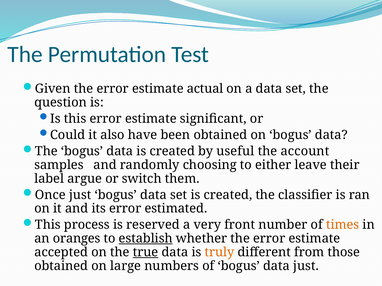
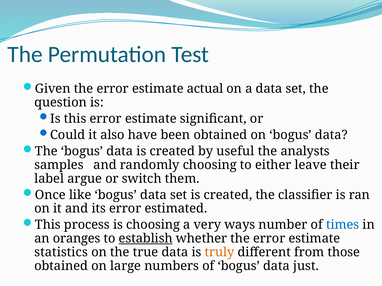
account: account -> analysts (305, 151)
Once just: just -> like (80, 195)
is reserved: reserved -> choosing (153, 225)
front: front -> ways (240, 225)
times colour: orange -> blue (343, 225)
accepted: accepted -> statistics (61, 253)
true underline: present -> none (146, 253)
